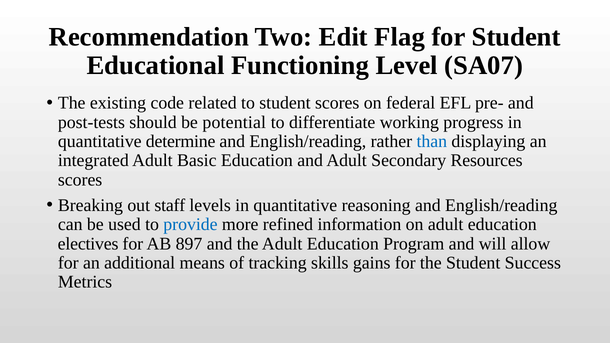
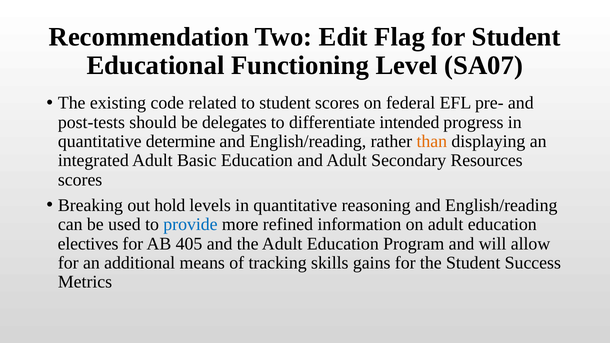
potential: potential -> delegates (234, 122)
working: working -> intended (409, 122)
than colour: blue -> orange (432, 141)
staff: staff -> hold (170, 205)
897: 897 -> 405 (189, 244)
